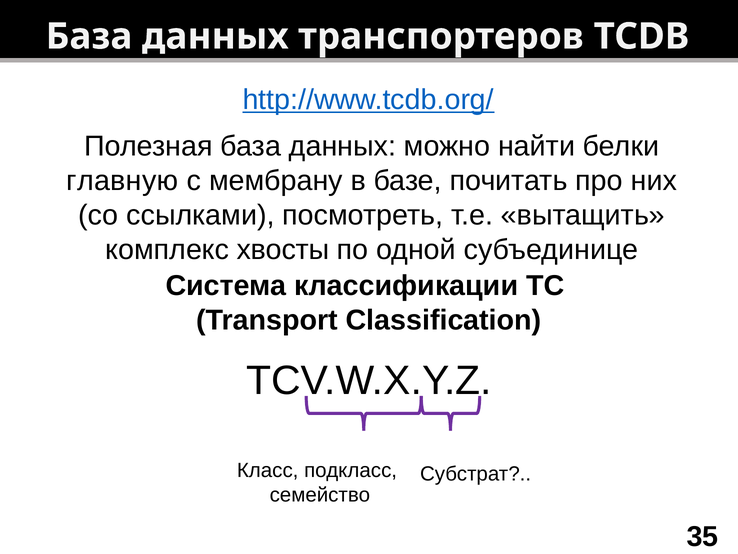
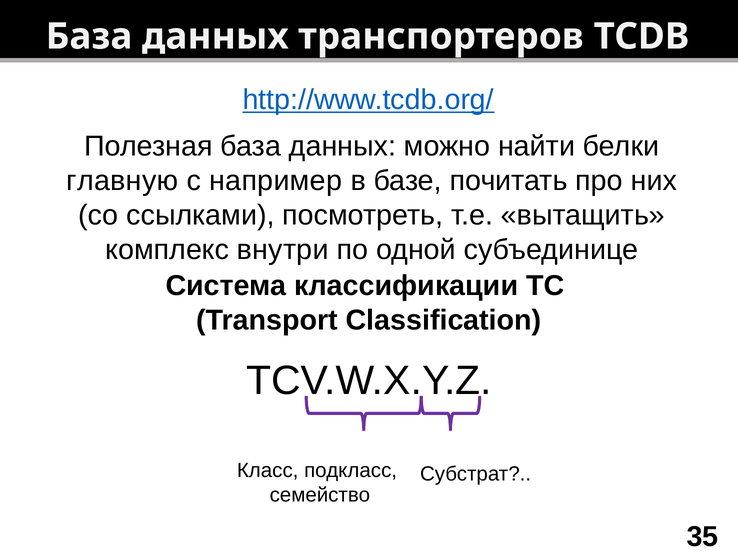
мембрану: мембрану -> например (276, 181)
хвосты: хвосты -> внутри (283, 249)
